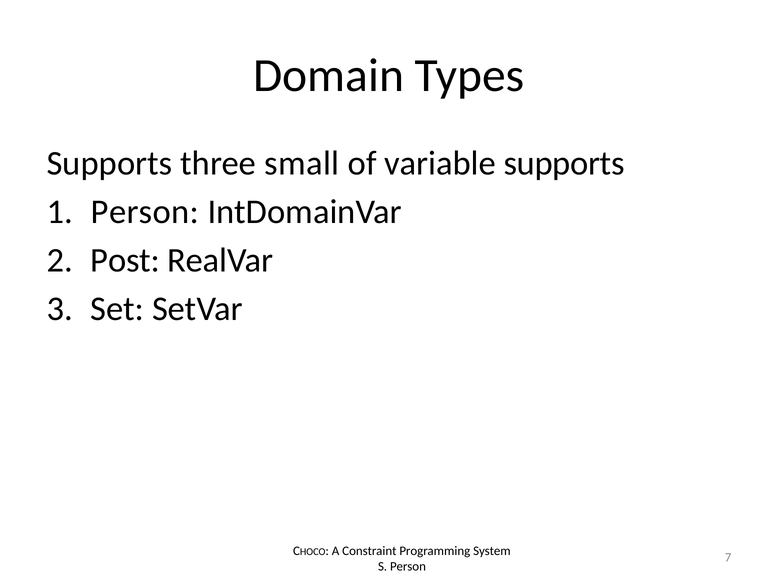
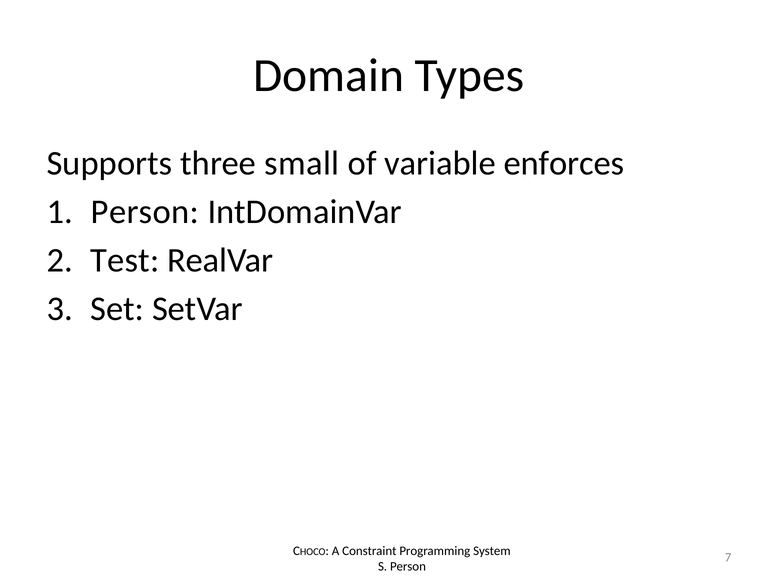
variable supports: supports -> enforces (564, 163)
Post: Post -> Test (125, 260)
